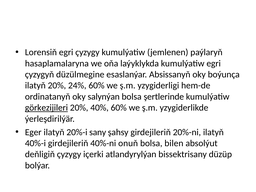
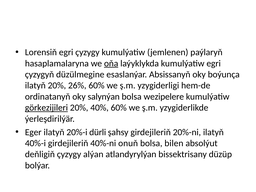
oňa underline: none -> present (111, 63)
24%: 24% -> 26% (77, 86)
şertlerinde: şertlerinde -> wezipelere (164, 97)
sany: sany -> dürli (98, 132)
içerki: içerki -> alýan (93, 154)
